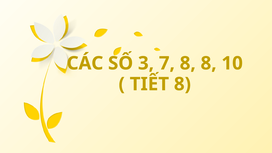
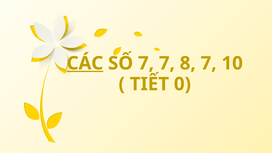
CÁC underline: none -> present (85, 63)
SỐ 3: 3 -> 7 (146, 63)
8 8: 8 -> 7 (209, 63)
TIẾT 8: 8 -> 0 (182, 84)
